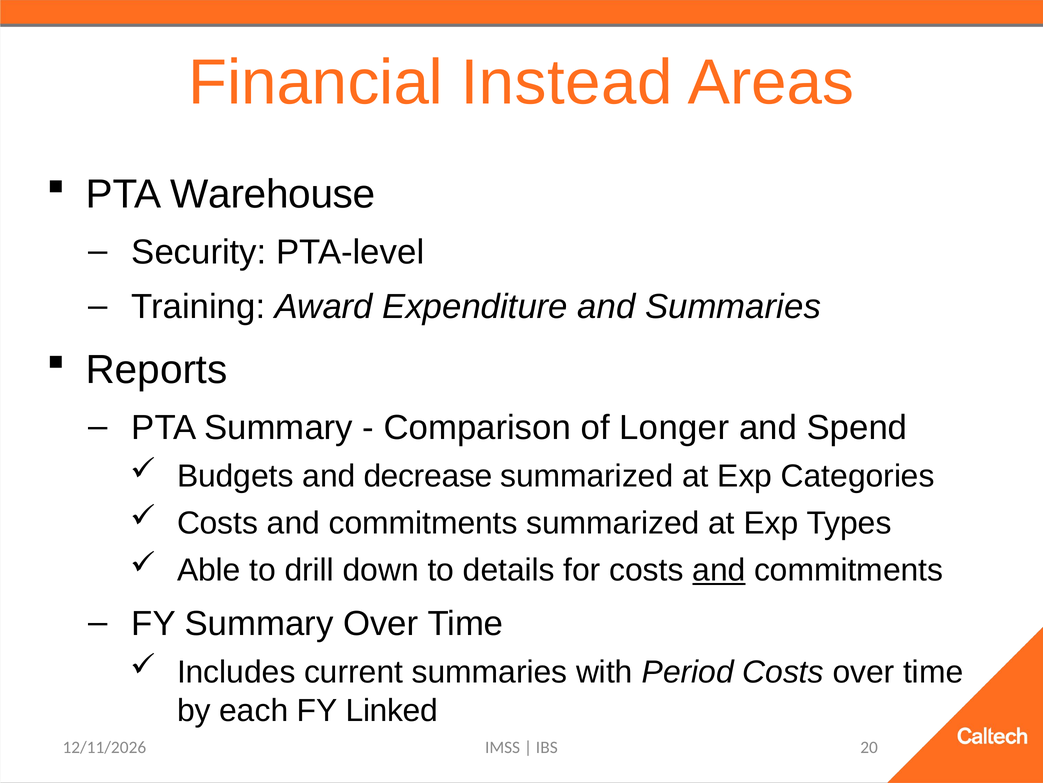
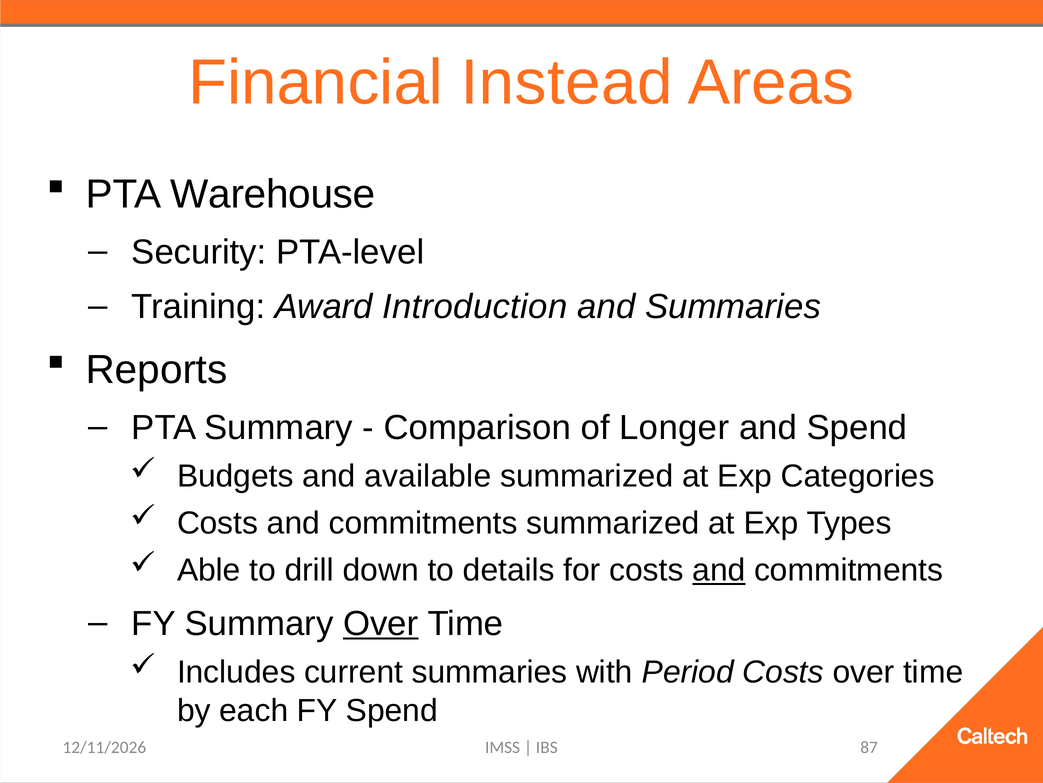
Expenditure: Expenditure -> Introduction (475, 307)
decrease: decrease -> available (428, 476)
Over underline: none -> present (381, 623)
FY Linked: Linked -> Spend (392, 710)
20: 20 -> 87 (869, 747)
